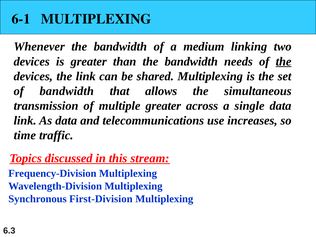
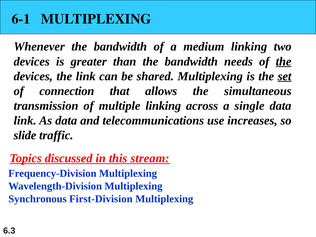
set underline: none -> present (285, 76)
of bandwidth: bandwidth -> connection (67, 91)
multiple greater: greater -> linking (163, 106)
time: time -> slide (25, 135)
